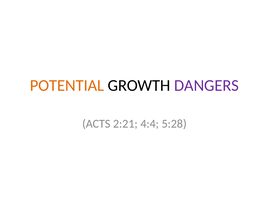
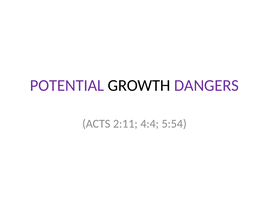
POTENTIAL colour: orange -> purple (67, 85)
2:21: 2:21 -> 2:11 (125, 124)
5:28: 5:28 -> 5:54 (174, 124)
